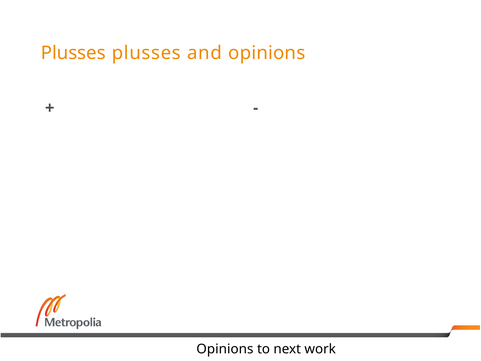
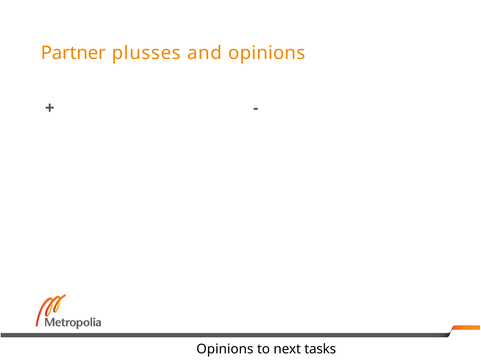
Plusses: Plusses -> Partner (73, 53)
work: work -> tasks (320, 349)
